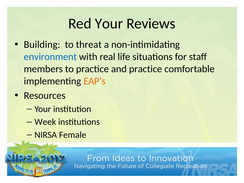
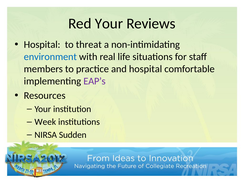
Building: Building -> Hospital (42, 45)
and practice: practice -> hospital (146, 69)
EAP’s colour: orange -> purple (95, 81)
Female: Female -> Sudden (73, 135)
